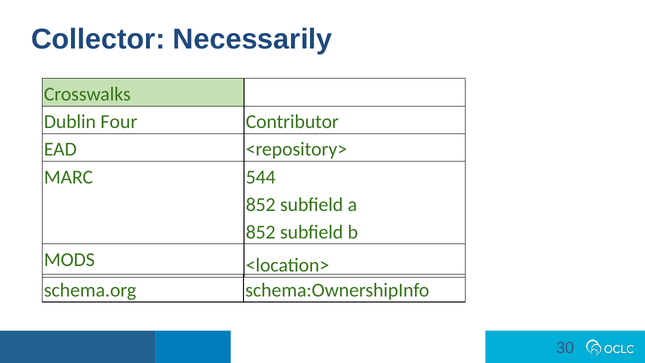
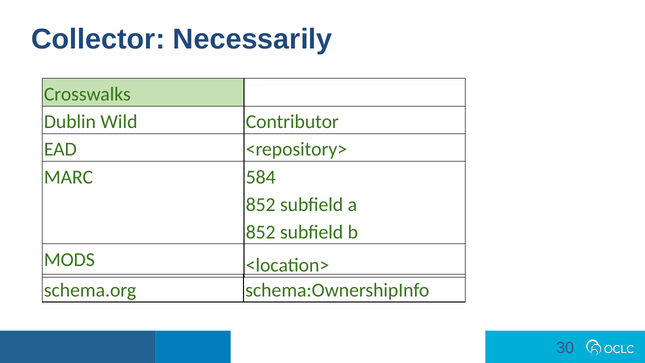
Four: Four -> Wild (119, 122)
544: 544 -> 584 (261, 177)
